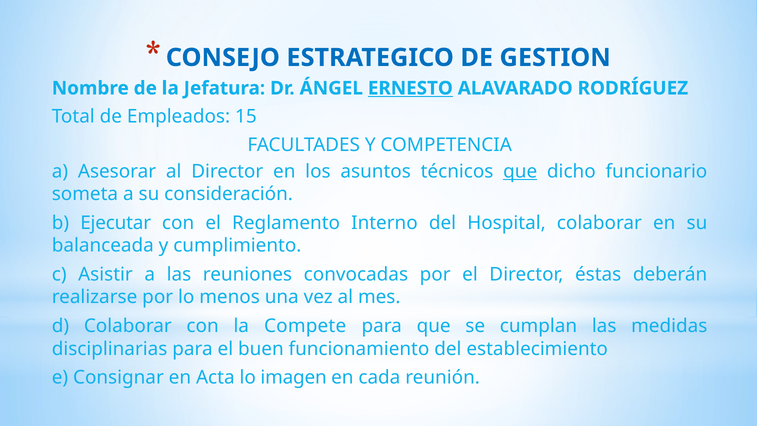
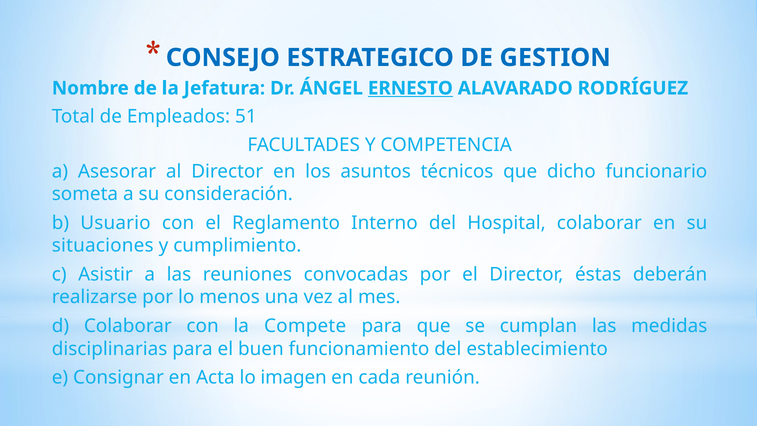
15: 15 -> 51 (246, 116)
que underline: present -> none (520, 171)
Ejecutar: Ejecutar -> Usuario (116, 223)
balanceada: balanceada -> situaciones (103, 246)
